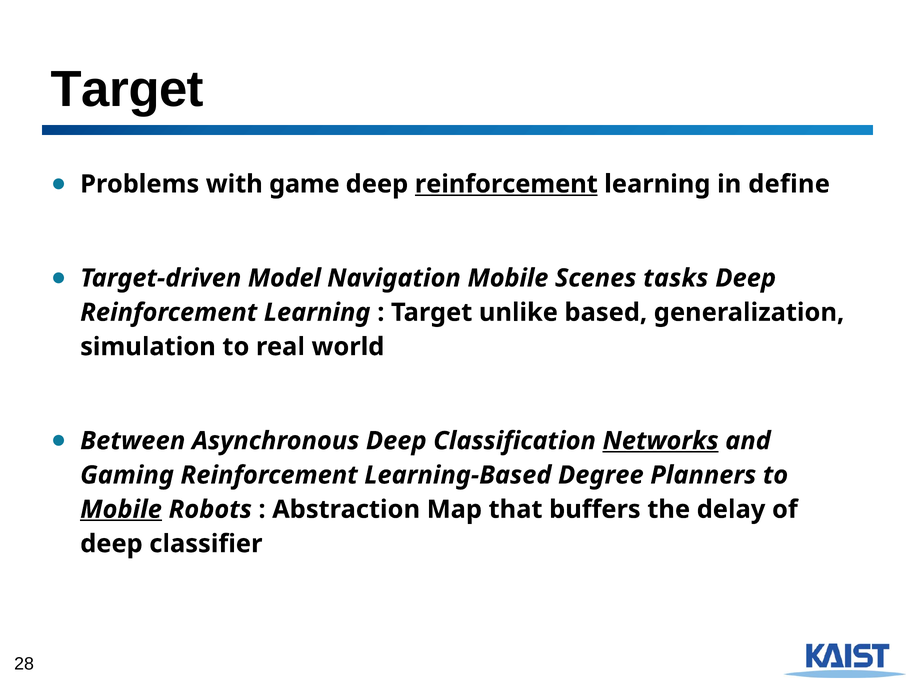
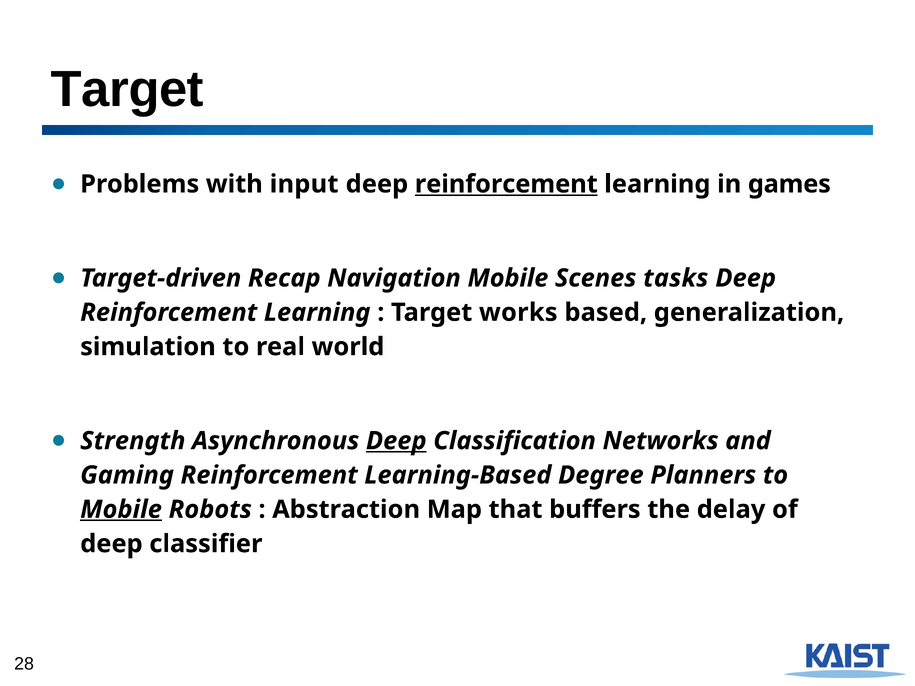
game: game -> input (304, 184)
define: define -> games (789, 184)
Model: Model -> Recap (284, 278)
unlike: unlike -> works (518, 313)
Between: Between -> Strength (133, 441)
Deep underline: none -> present (396, 441)
Networks underline: present -> none (661, 441)
